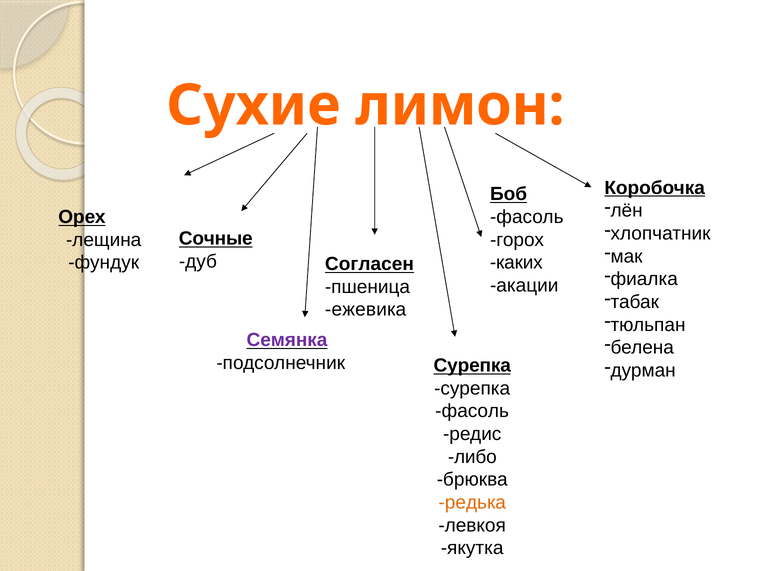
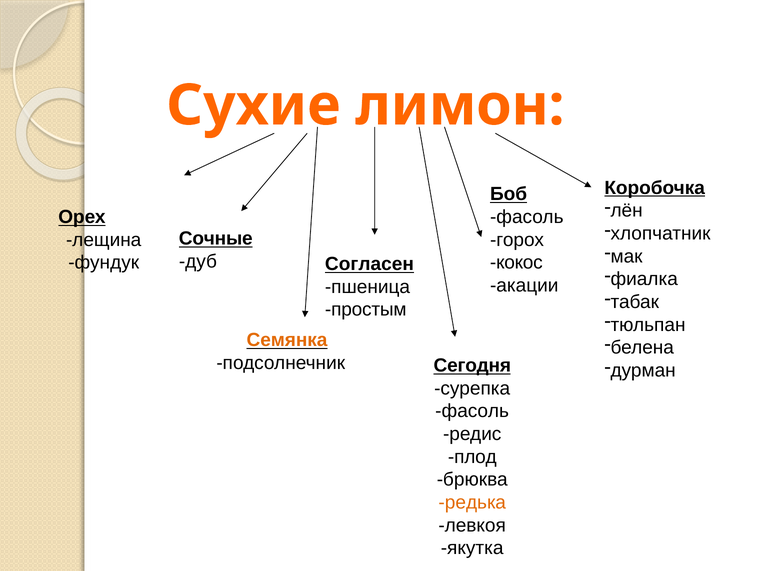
каких: каких -> кокос (516, 263)
ежевика: ежевика -> простым (366, 310)
Семянка colour: purple -> orange (287, 340)
Сурепка: Сурепка -> Сегодня (472, 366)
либо: либо -> плод (472, 457)
